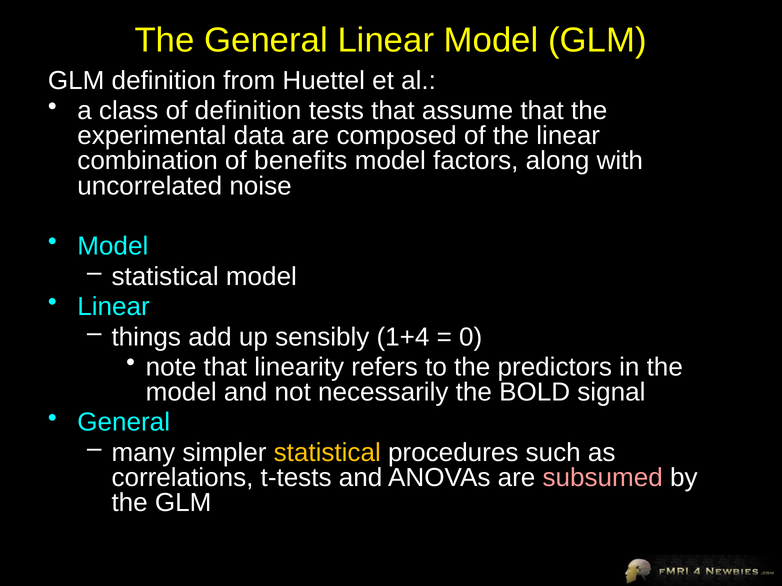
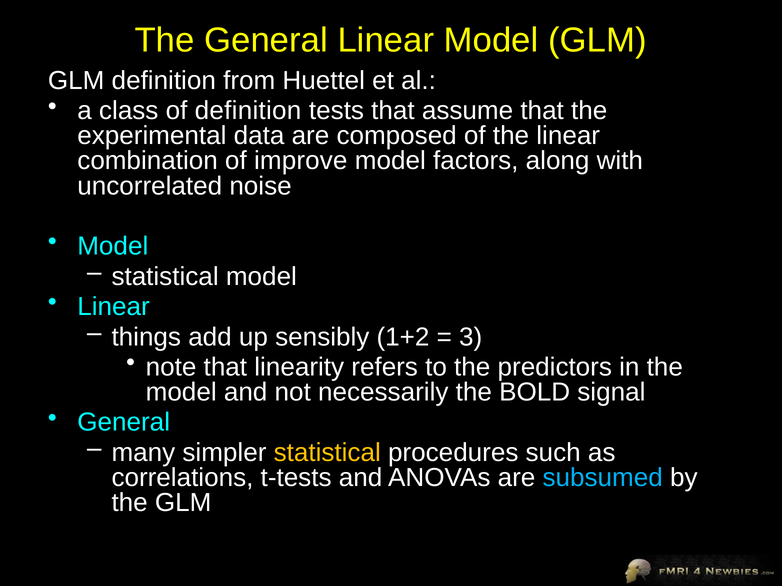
benefits: benefits -> improve (301, 161)
1+4: 1+4 -> 1+2 (403, 337)
0: 0 -> 3 (471, 337)
subsumed colour: pink -> light blue (603, 478)
